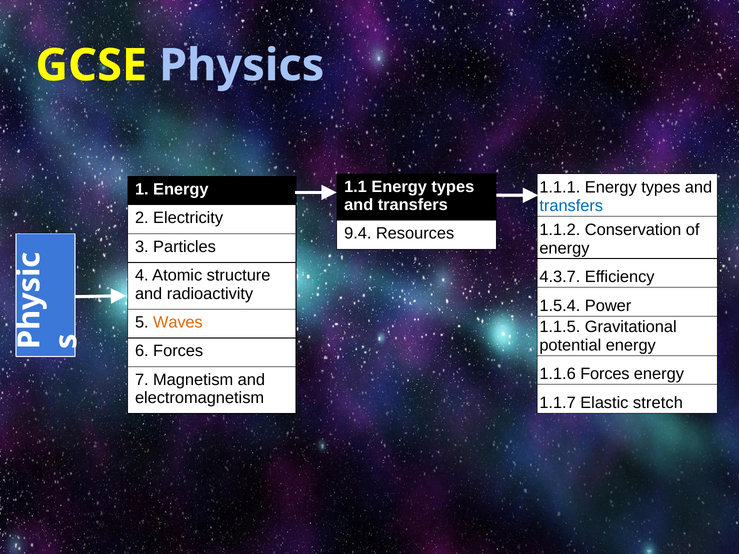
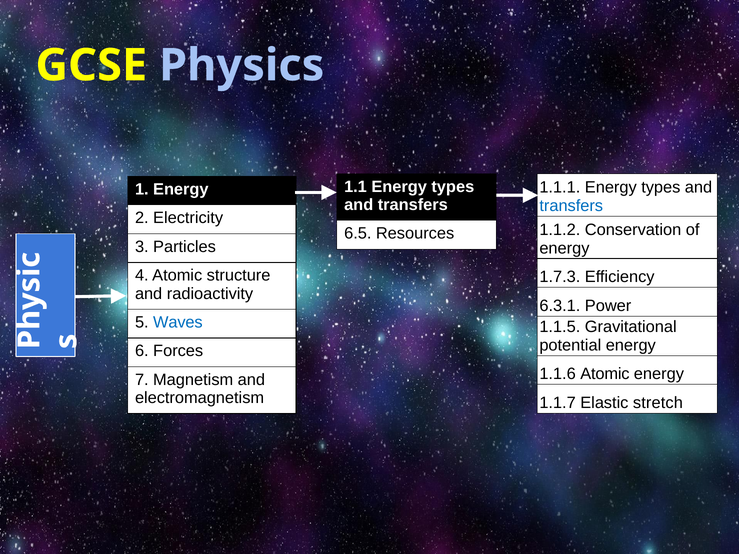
9.4: 9.4 -> 6.5 (358, 234)
4.3.7: 4.3.7 -> 1.7.3 (560, 277)
1.5.4: 1.5.4 -> 6.3.1 (560, 306)
Waves colour: orange -> blue (178, 322)
1.1.6 Forces: Forces -> Atomic (605, 374)
